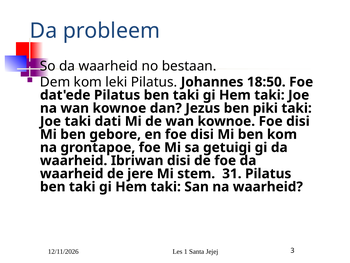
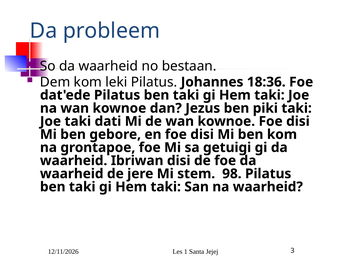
18:50: 18:50 -> 18:36 (266, 82)
31: 31 -> 98 (232, 173)
